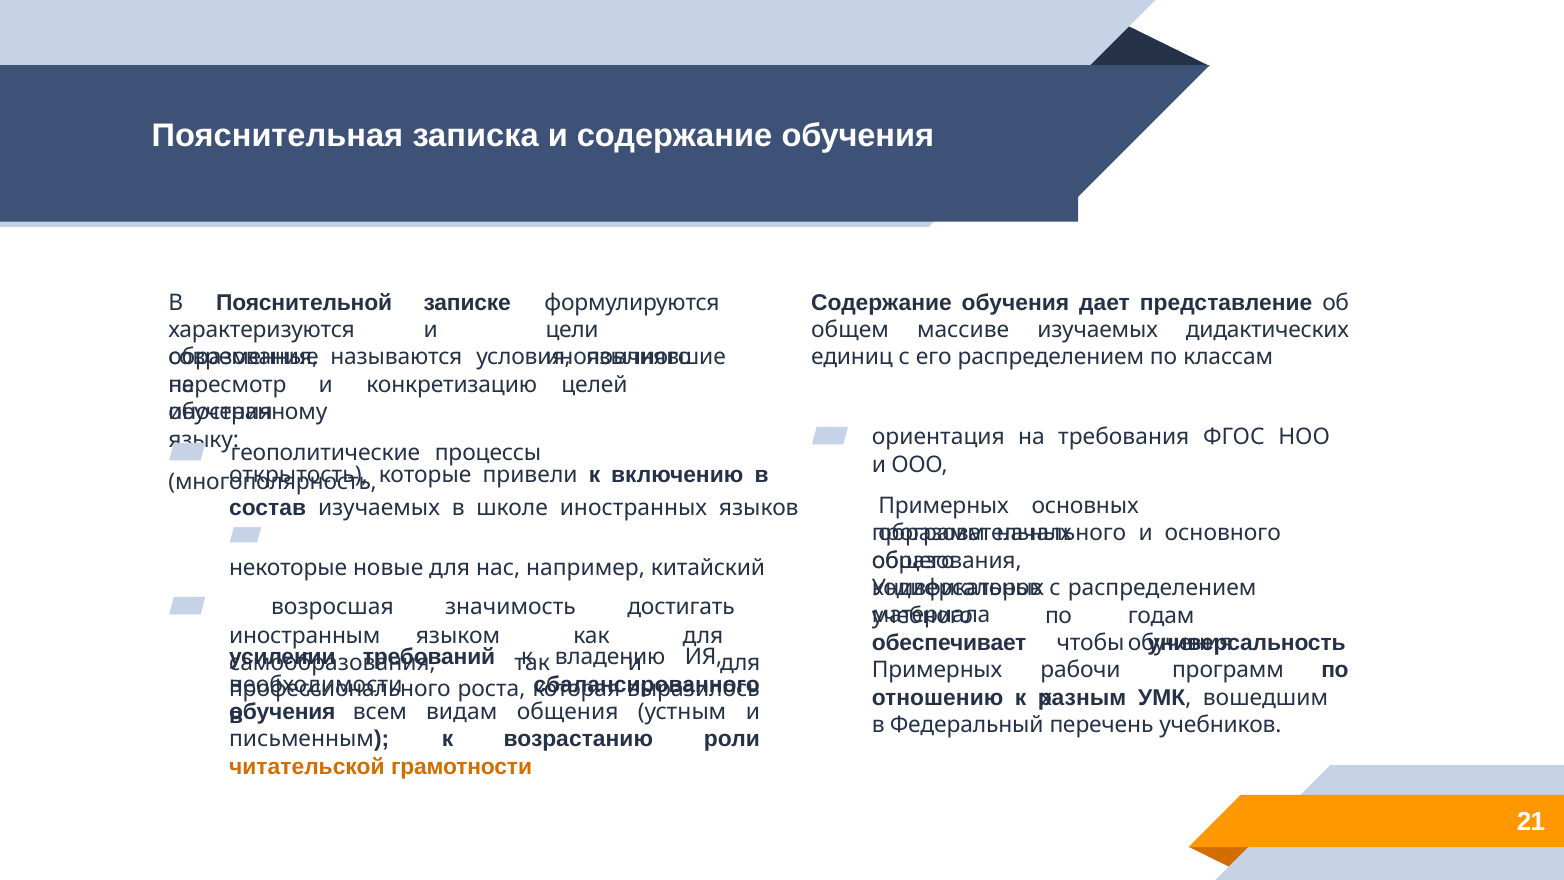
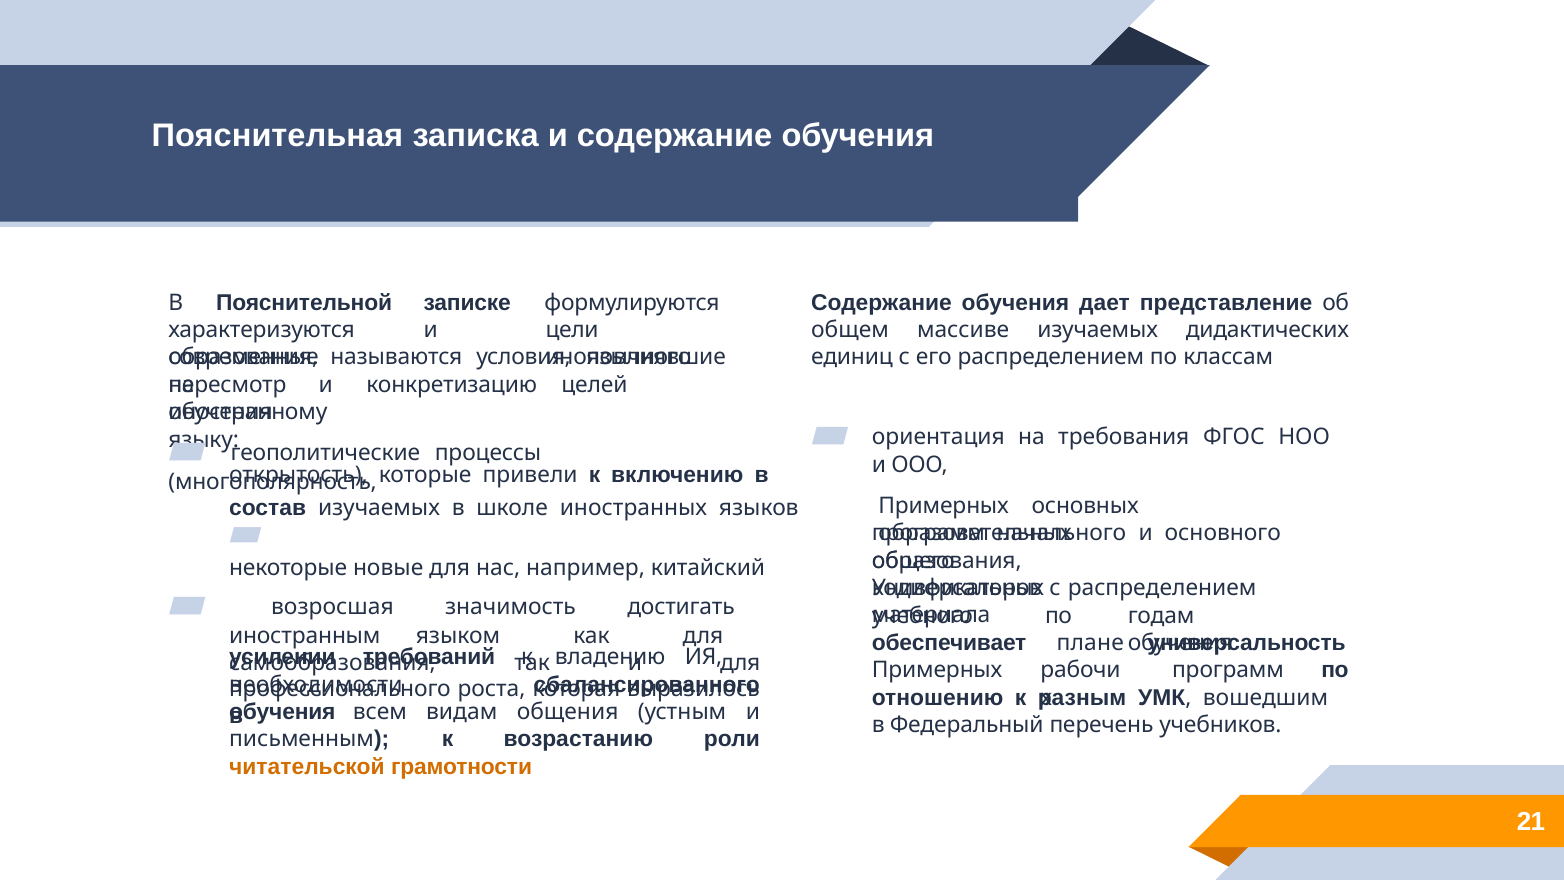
чтобы: чтобы -> плане (1090, 643)
